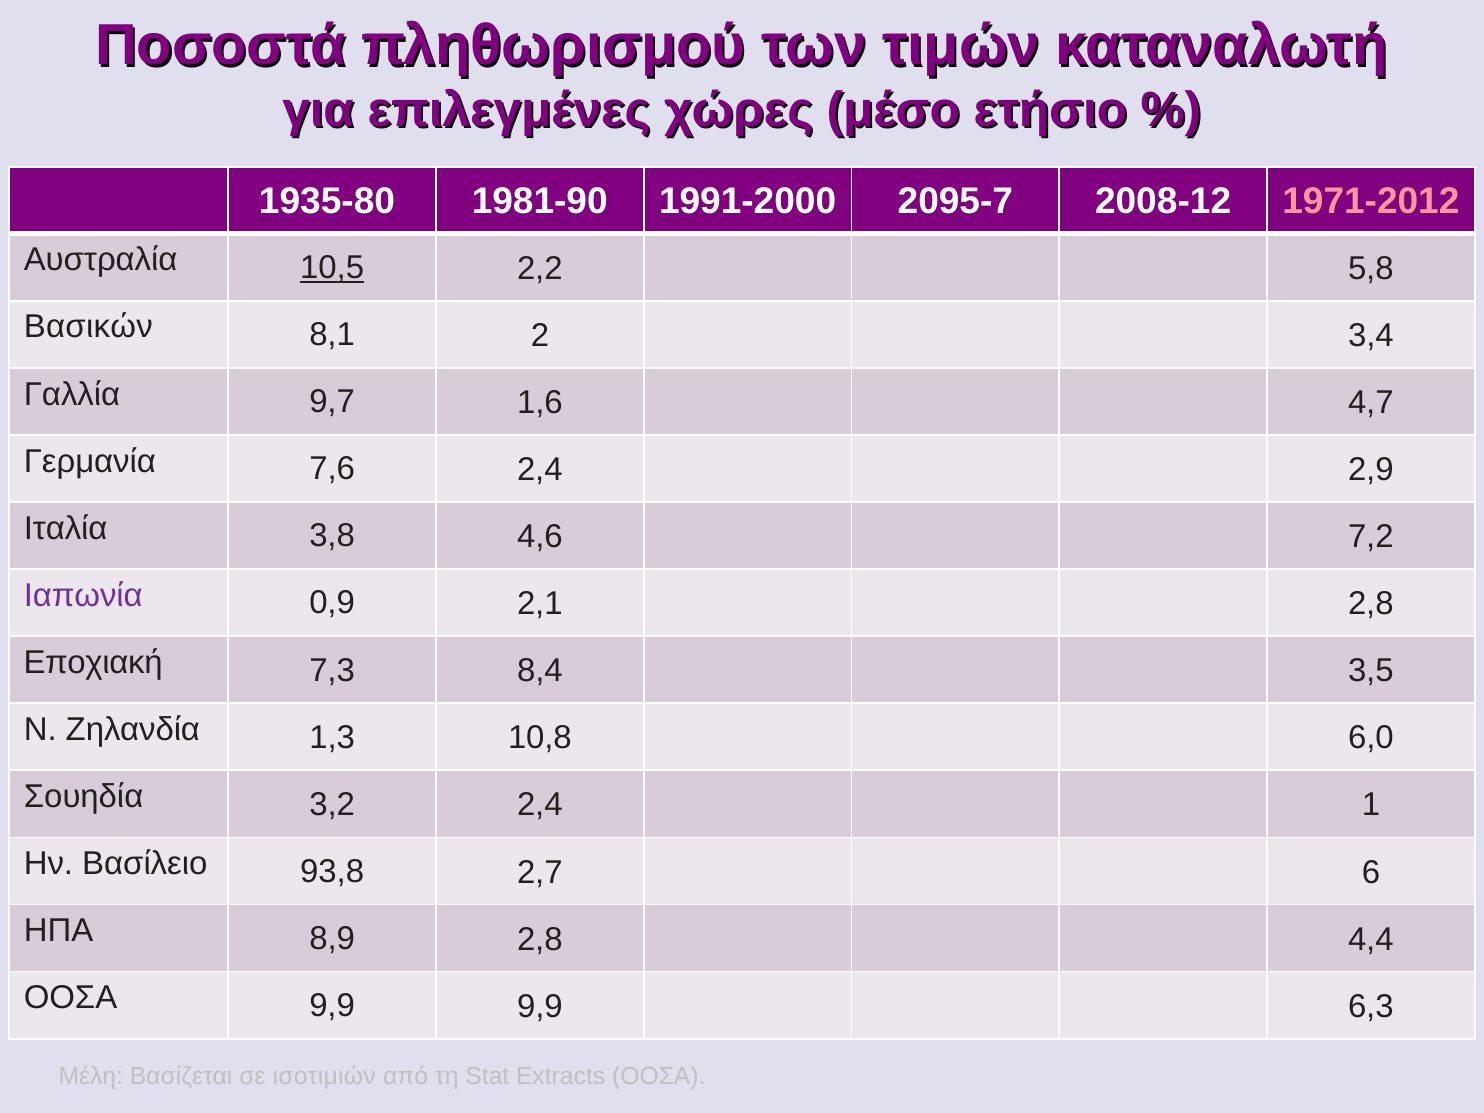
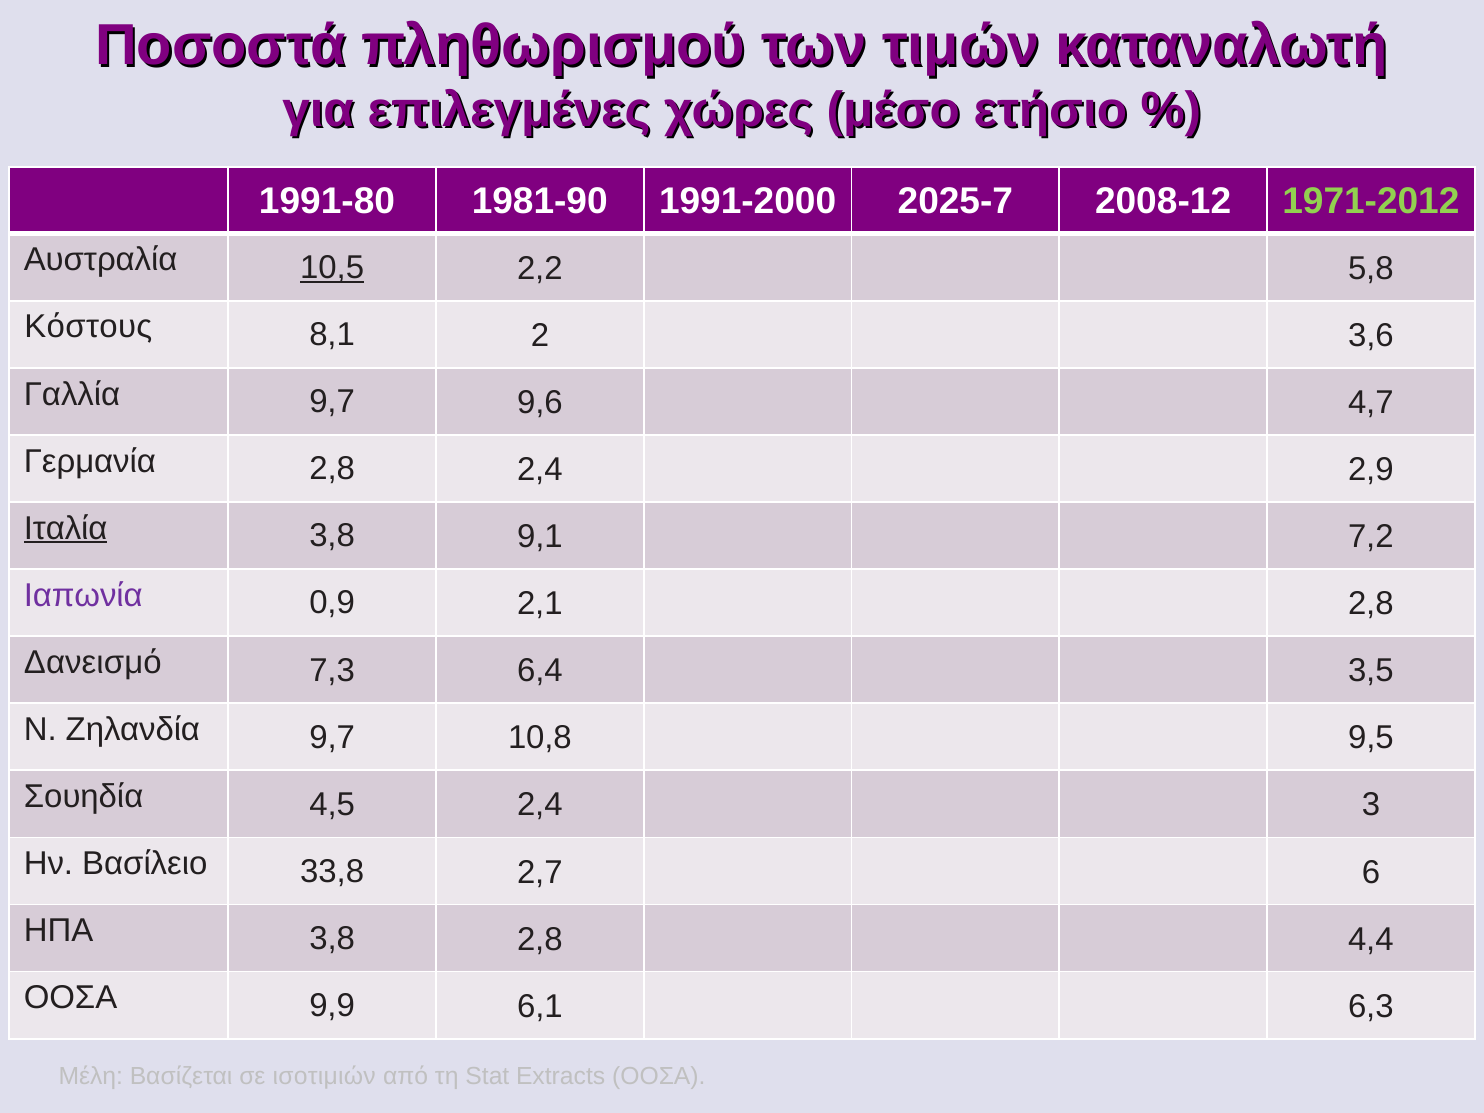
1935-80: 1935-80 -> 1991-80 (327, 201)
2095-7: 2095-7 -> 2025-7 (955, 201)
1971-2012 colour: pink -> light green (1371, 201)
Βασικών: Βασικών -> Κόστους (88, 327)
3,4: 3,4 -> 3,6 (1371, 336)
1,6: 1,6 -> 9,6 (540, 403)
Γερμανία 7,6: 7,6 -> 2,8 (332, 469)
Ιταλία underline: none -> present (66, 528)
4,6: 4,6 -> 9,1 (540, 537)
Εποχιακή: Εποχιακή -> Δανεισμό (93, 662)
8,4: 8,4 -> 6,4 (540, 671)
Ζηλανδία 1,3: 1,3 -> 9,7 (332, 737)
6,0: 6,0 -> 9,5 (1371, 738)
3,2: 3,2 -> 4,5 (332, 804)
1: 1 -> 3 (1371, 805)
93,8: 93,8 -> 33,8 (332, 871)
ΗΠΑ 8,9: 8,9 -> 3,8 (332, 938)
9,9 9,9: 9,9 -> 6,1 (540, 1006)
